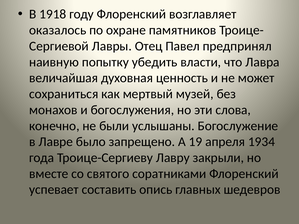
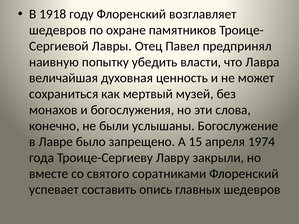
оказалось: оказалось -> шедевров (58, 30)
19: 19 -> 15 (196, 142)
1934: 1934 -> 1974 (262, 142)
